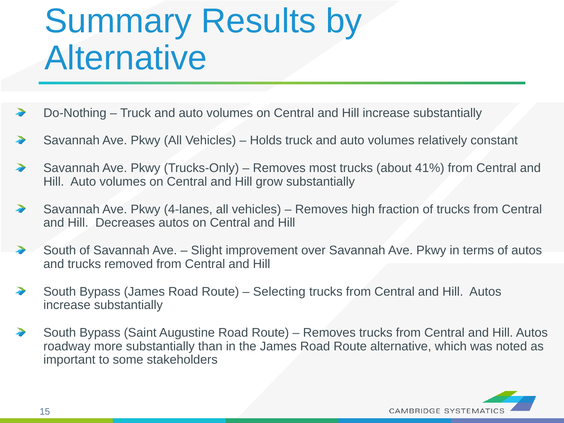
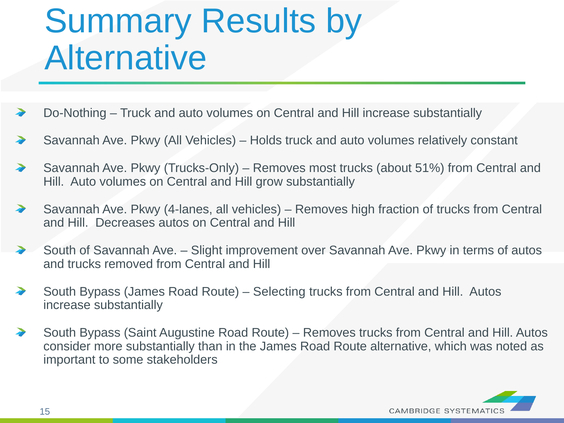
41%: 41% -> 51% (430, 168)
roadway: roadway -> consider (67, 346)
